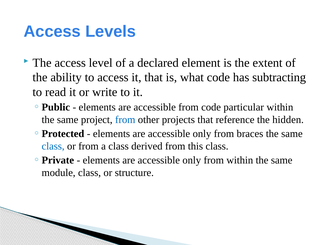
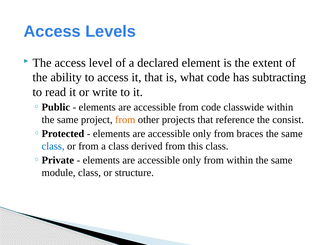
particular: particular -> classwide (244, 107)
from colour: blue -> orange (125, 119)
hidden: hidden -> consist (288, 119)
